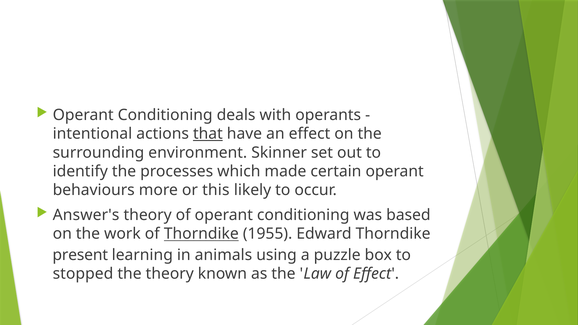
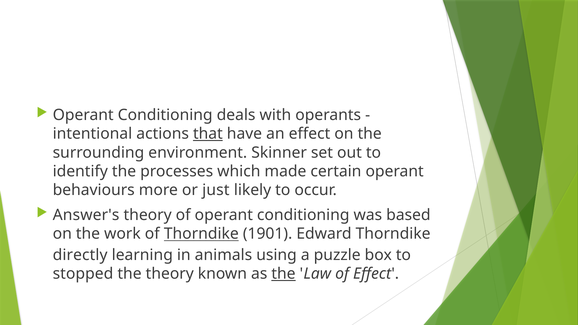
this: this -> just (216, 190)
1955: 1955 -> 1901 (268, 234)
present: present -> directly (80, 255)
the underline: none -> present (283, 274)
